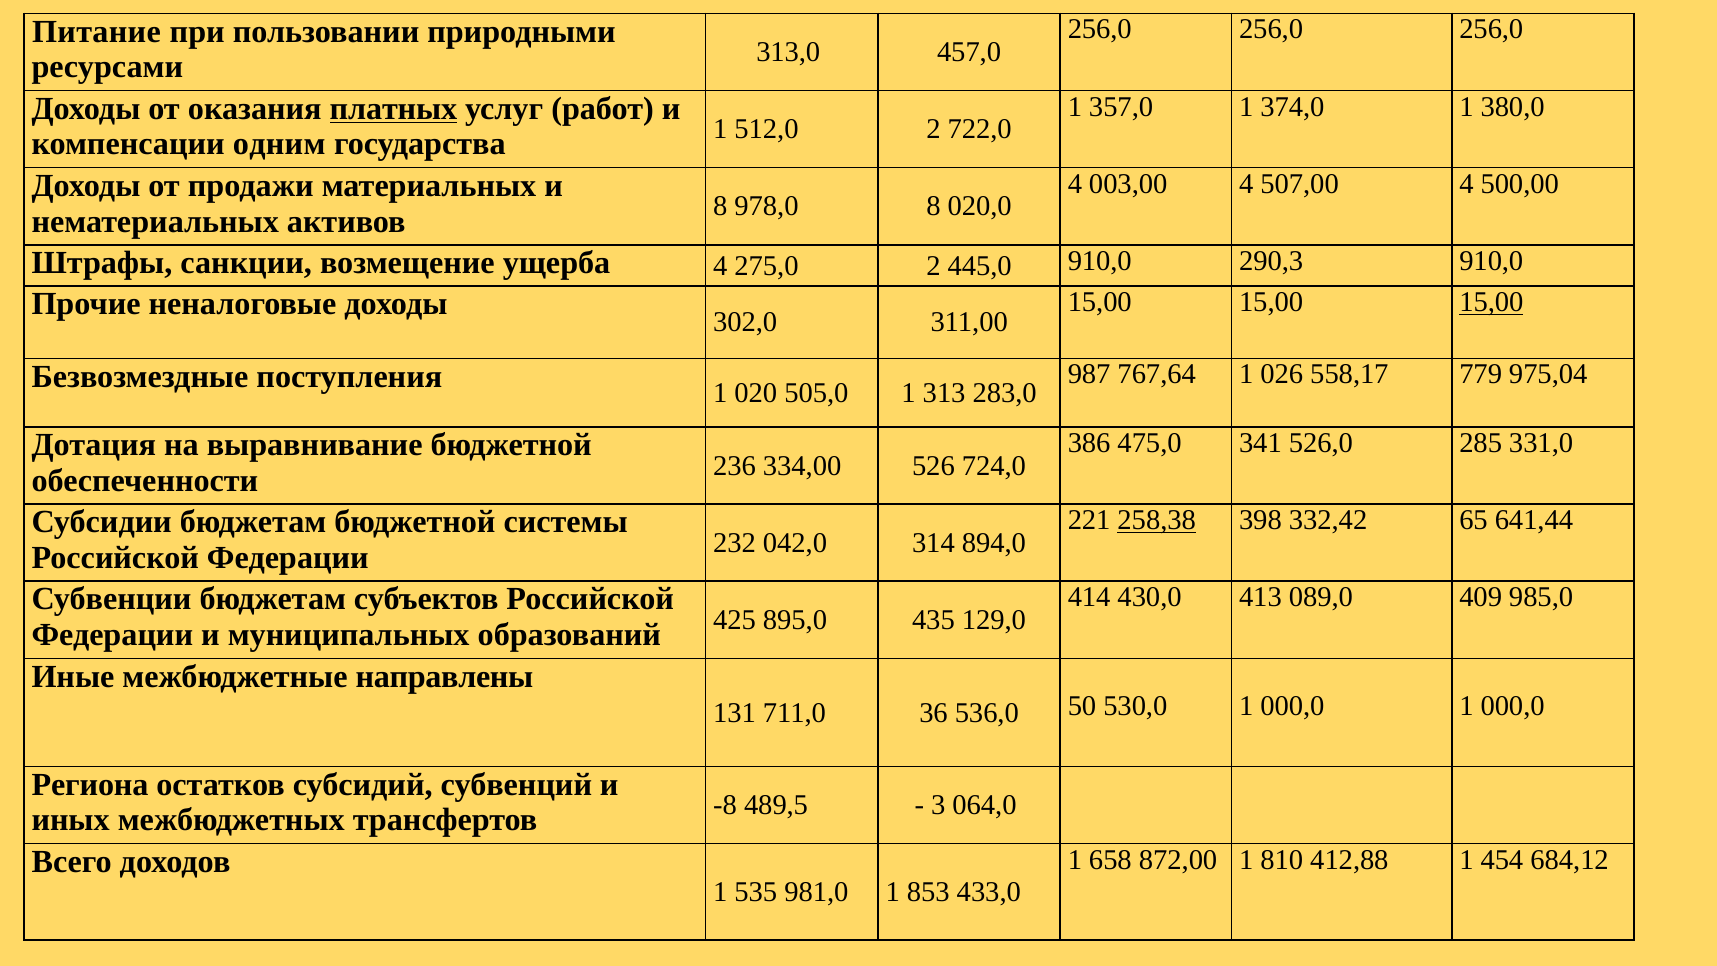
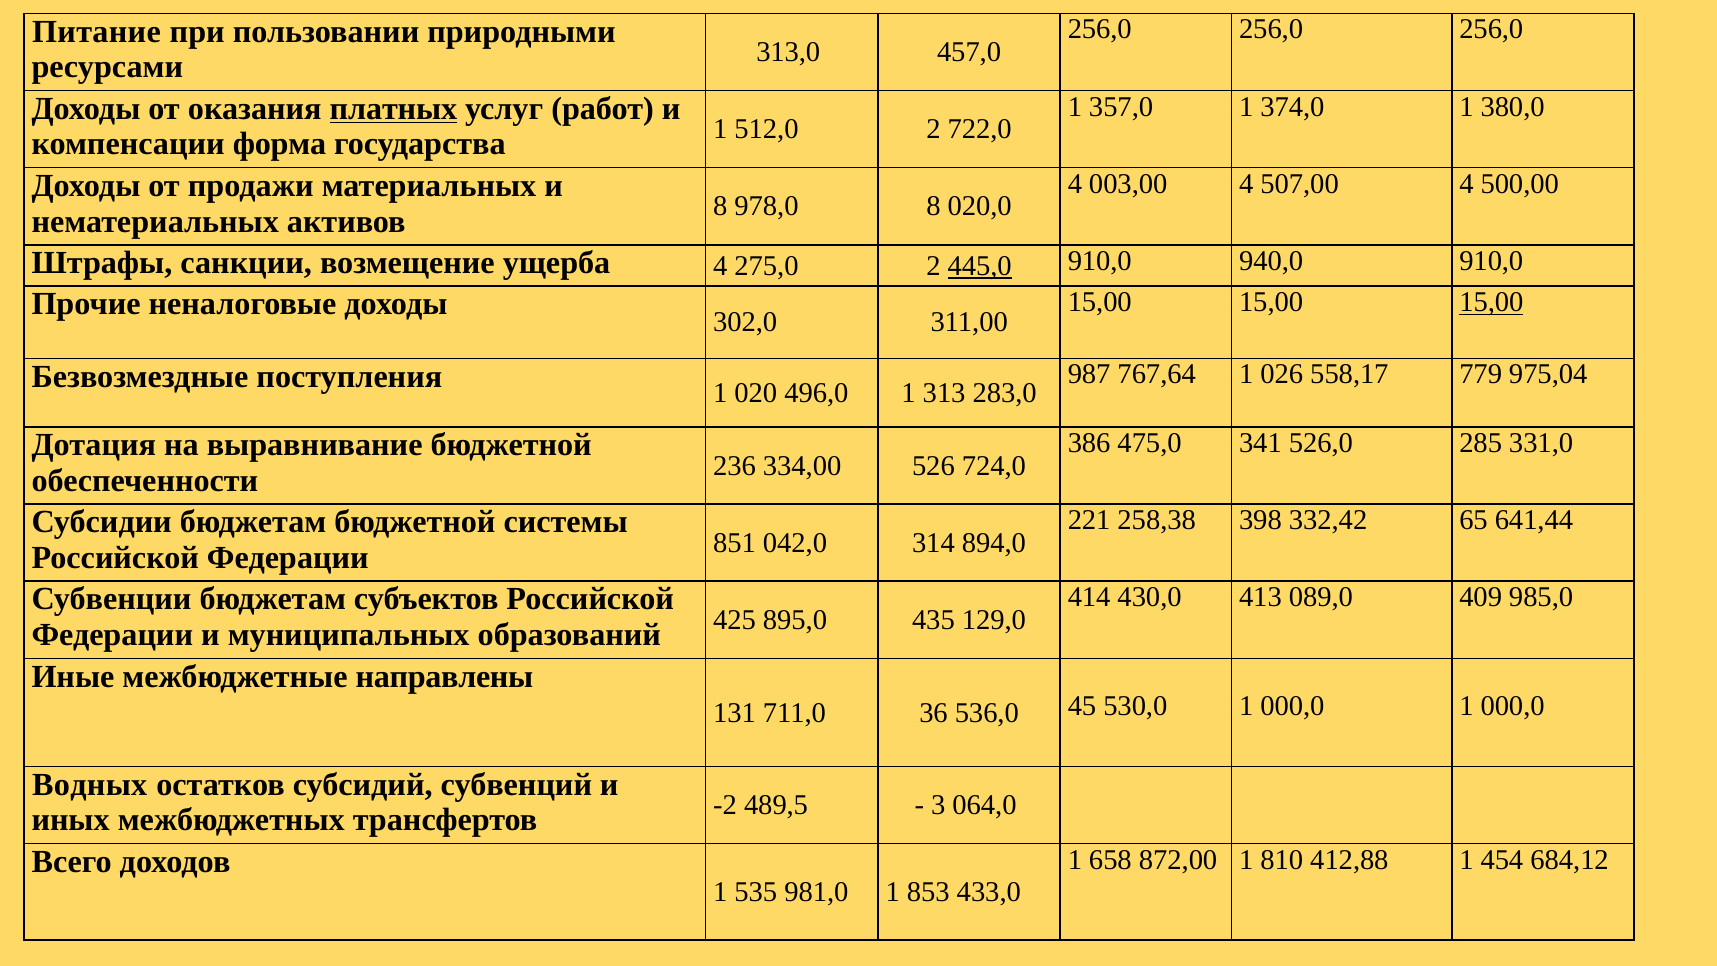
одним: одним -> форма (279, 144)
445,0 underline: none -> present (980, 266)
290,3: 290,3 -> 940,0 (1271, 261)
505,0: 505,0 -> 496,0 (816, 393)
258,38 underline: present -> none (1157, 520)
232: 232 -> 851 (735, 543)
50: 50 -> 45 (1082, 706)
Региона: Региона -> Водных (90, 785)
-8: -8 -> -2 (725, 805)
